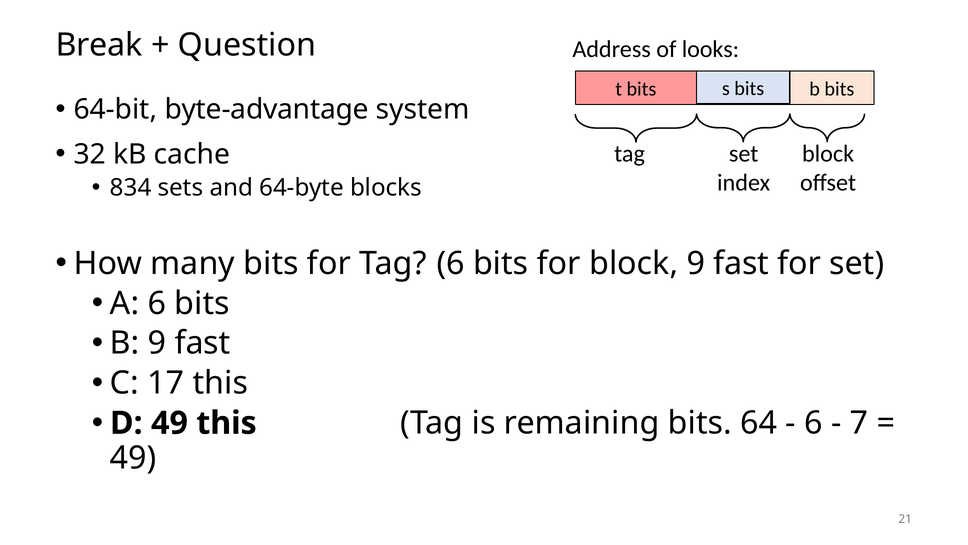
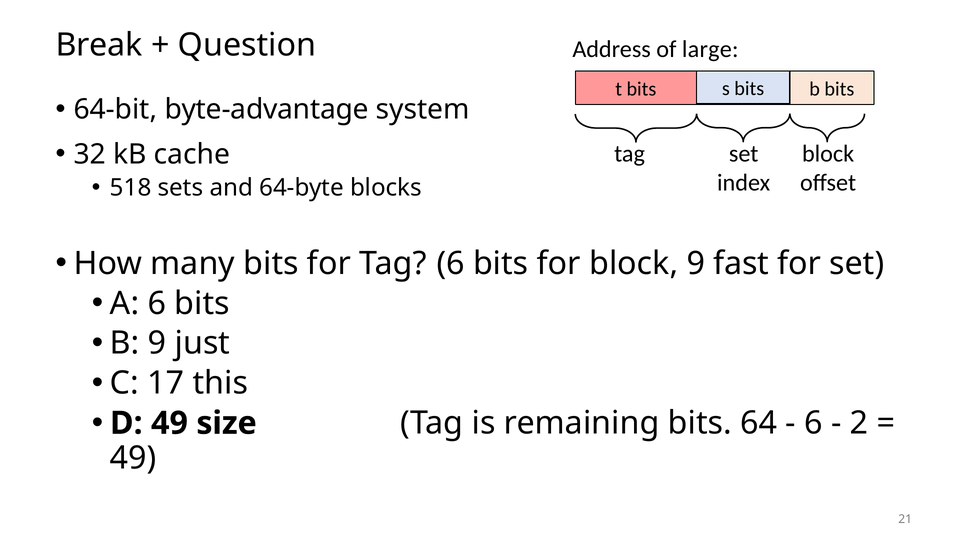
looks: looks -> large (710, 49)
834: 834 -> 518 (131, 187)
B 9 fast: fast -> just (202, 343)
49 this: this -> size (227, 423)
7: 7 -> 2 (859, 423)
